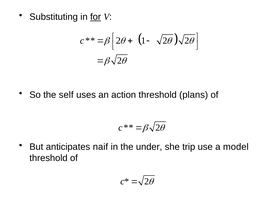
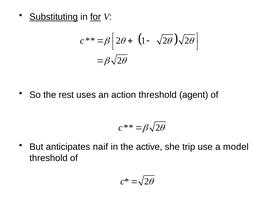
Substituting underline: none -> present (54, 17)
self: self -> rest (66, 95)
plans: plans -> agent (194, 95)
under: under -> active (149, 147)
